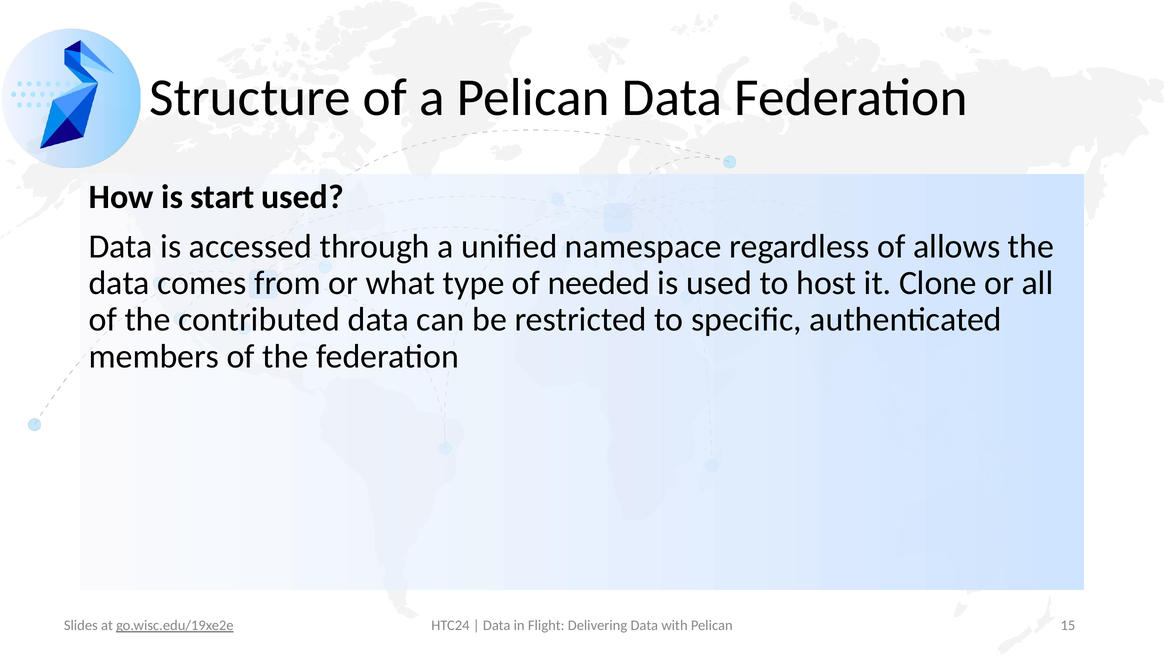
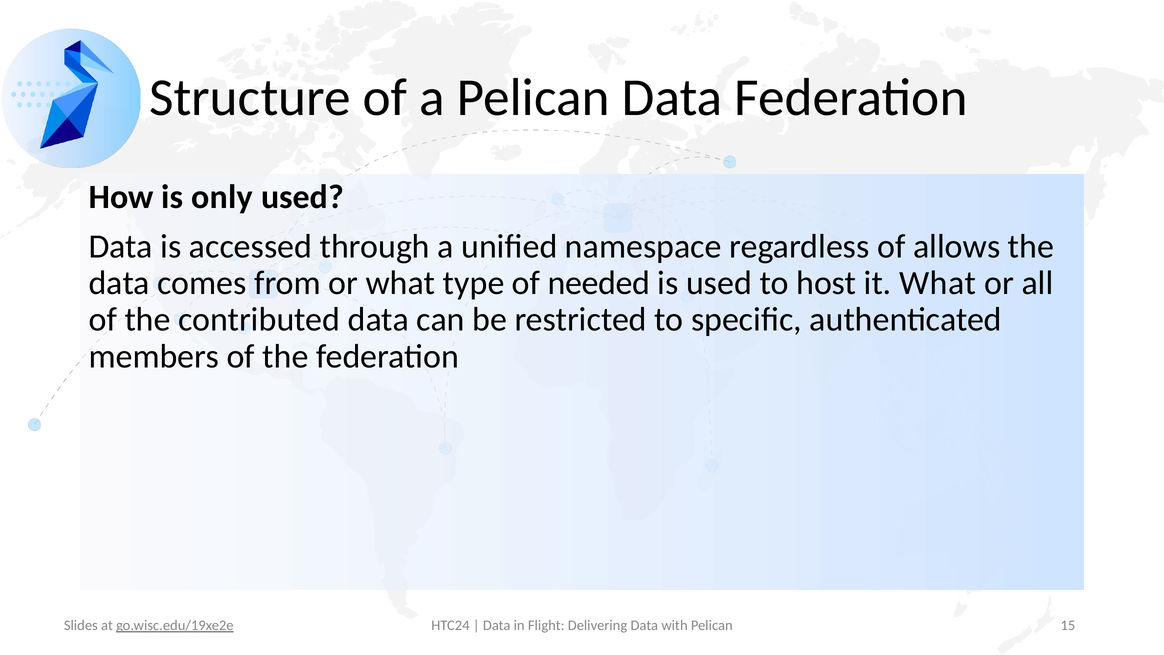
start: start -> only (222, 197)
it Clone: Clone -> What (938, 283)
